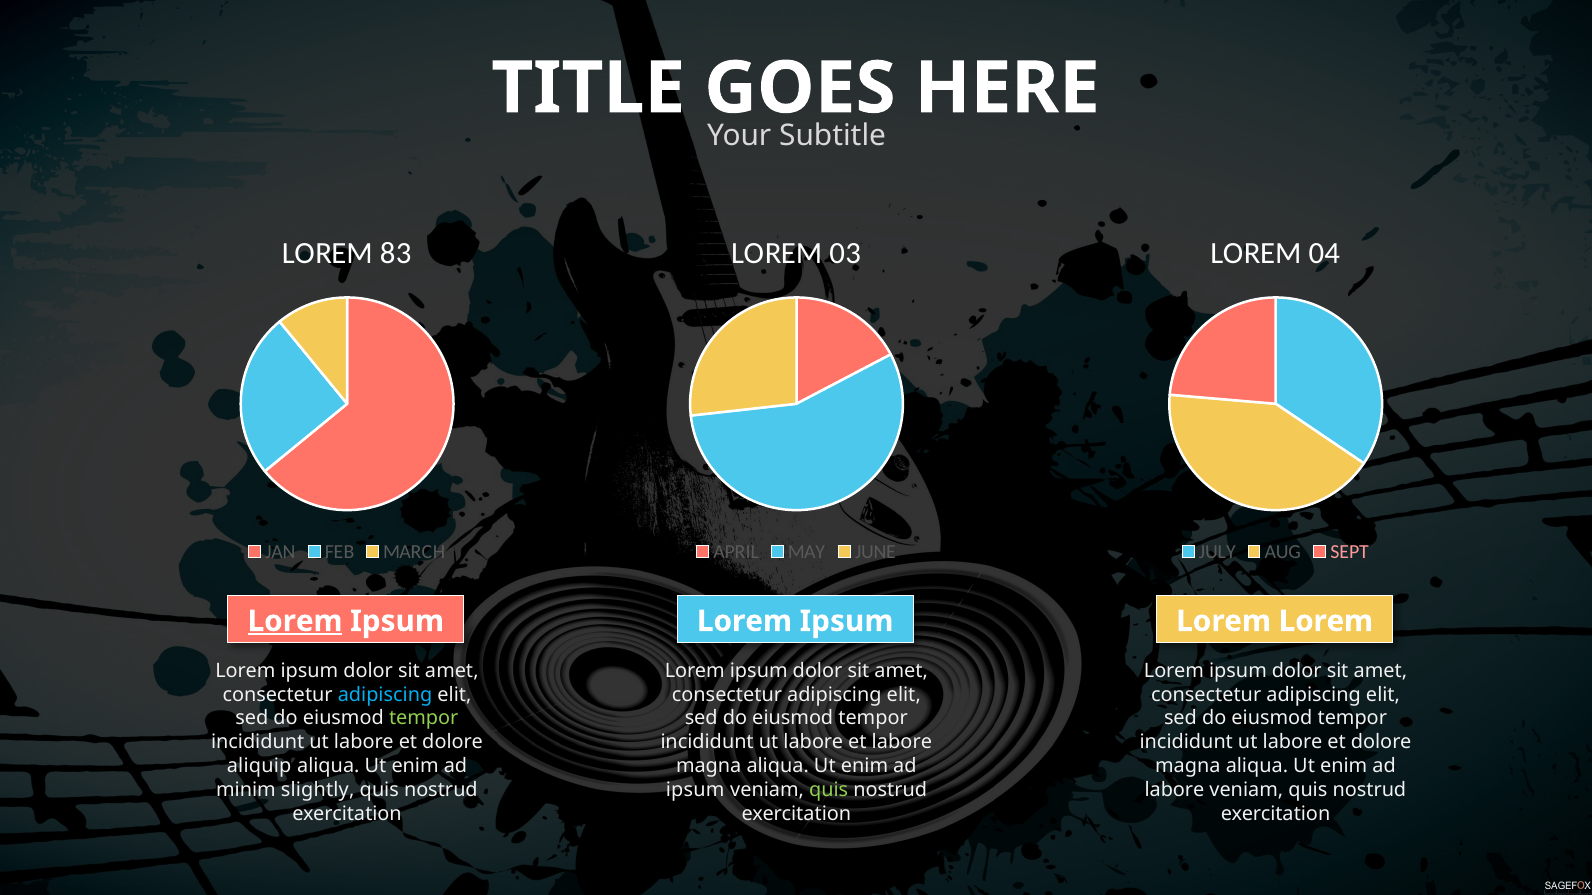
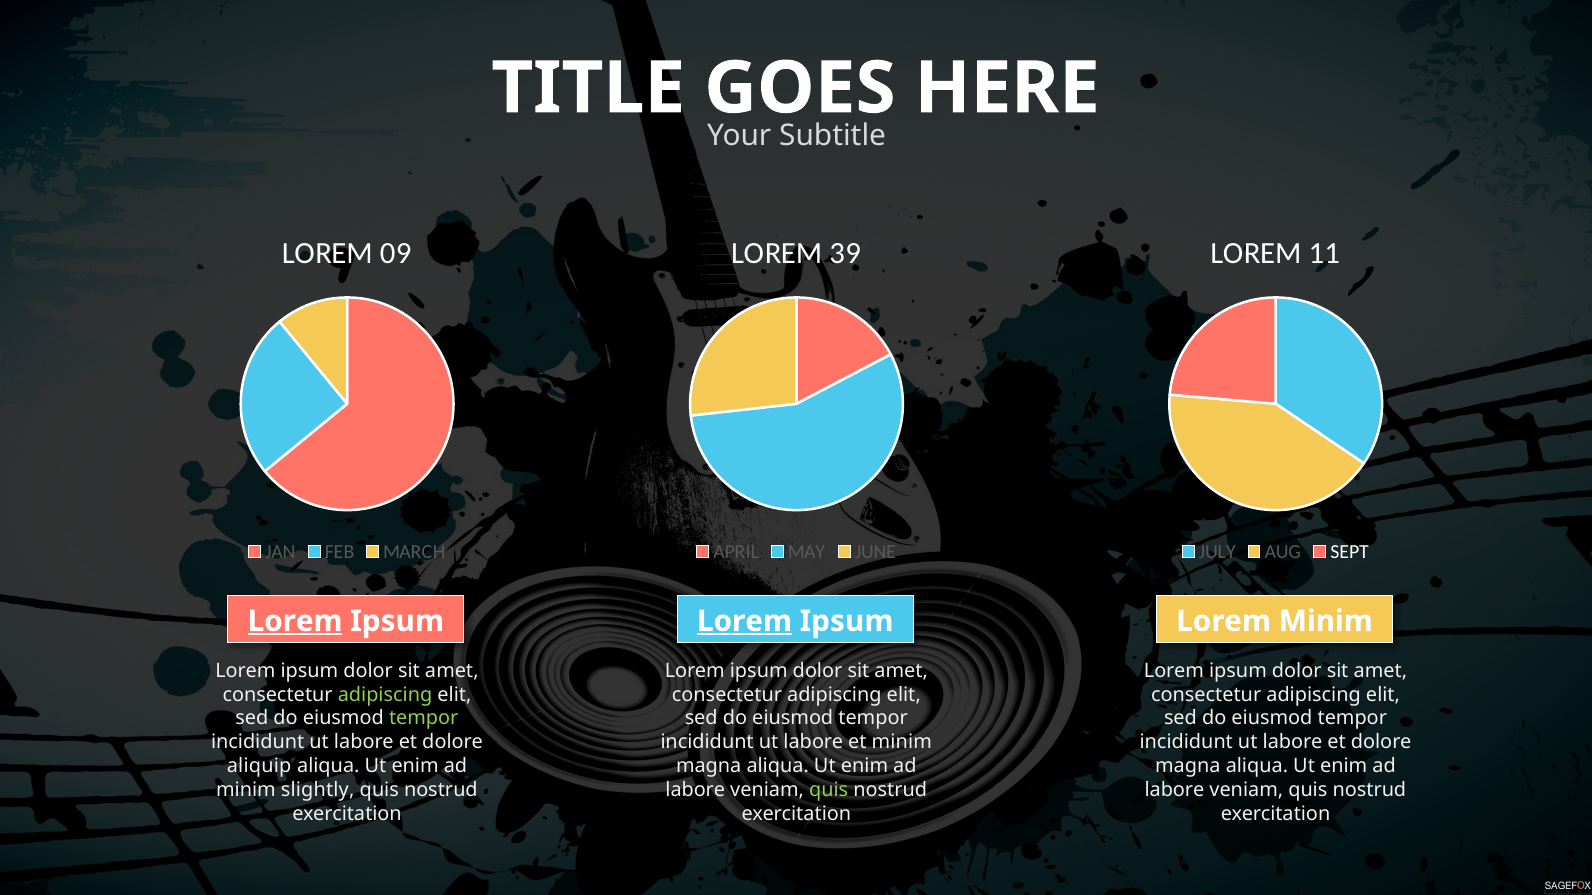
83: 83 -> 09 (396, 253)
03: 03 -> 39 (845, 253)
04: 04 -> 11 (1324, 253)
SEPT colour: pink -> white (1350, 552)
Lorem underline: none -> present (744, 622)
Lorem: Lorem -> Minim (1326, 622)
adipiscing colour: light blue -> light green (385, 695)
et labore: labore -> minim (902, 743)
ipsum: ipsum -> labore (695, 790)
